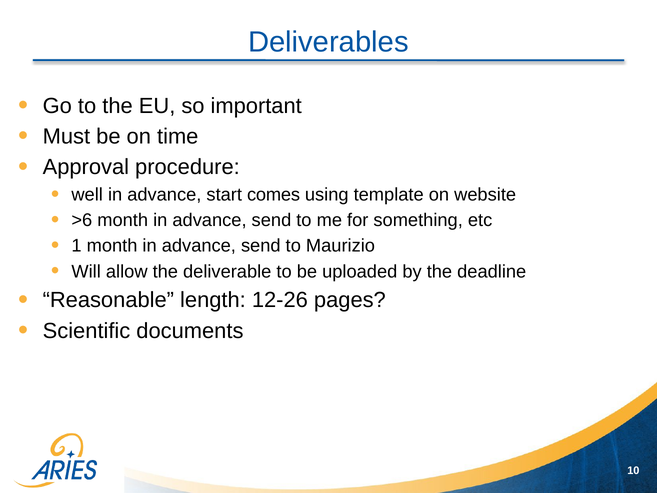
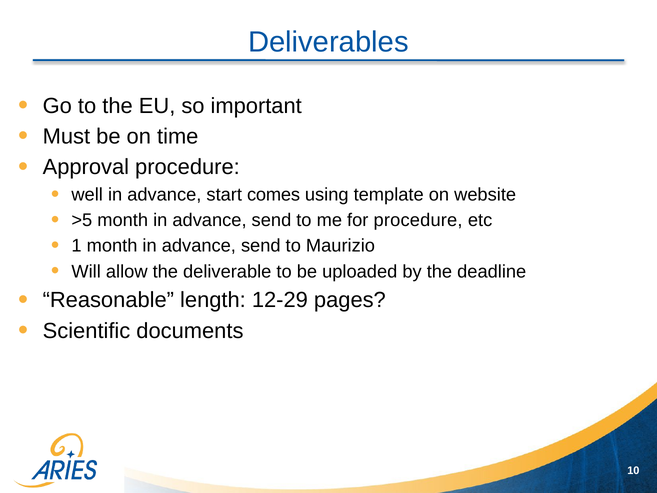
>6: >6 -> >5 (82, 220)
for something: something -> procedure (418, 220)
12-26: 12-26 -> 12-29 (280, 300)
